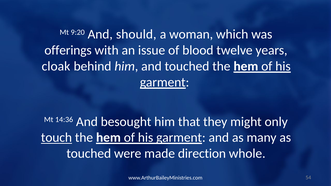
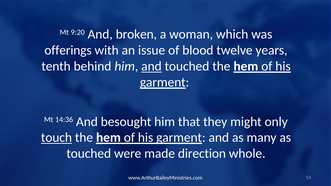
should: should -> broken (136, 34)
cloak: cloak -> tenth (56, 66)
and underline: none -> present (151, 66)
